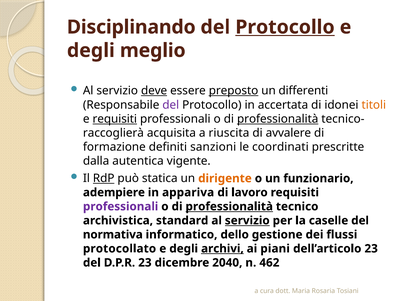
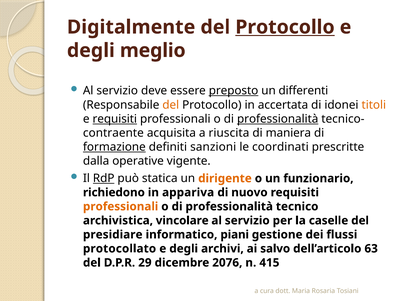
Disciplinando: Disciplinando -> Digitalmente (131, 27)
deve underline: present -> none (154, 91)
del colour: purple -> orange (171, 105)
raccoglierà: raccoglierà -> contraente (113, 133)
avvalere: avvalere -> maniera (288, 133)
formazione underline: none -> present (114, 147)
autentica: autentica -> operative (138, 161)
adempiere: adempiere -> richiedono (114, 192)
lavoro: lavoro -> nuovo (249, 192)
professionali colour: purple -> orange (121, 206)
professionalità underline: present -> none (229, 206)
standard: standard -> vincolare (182, 220)
servizio underline: present -> none (247, 220)
normativa: normativa -> presidiare (113, 234)
dello: dello -> piani (235, 234)
archivi underline: present -> none (222, 248)
piani: piani -> salvo (275, 248)
dell’articolo 23: 23 -> 63 (371, 248)
D.P.R 23: 23 -> 29 (145, 262)
2040: 2040 -> 2076 (227, 262)
462: 462 -> 415 (269, 262)
